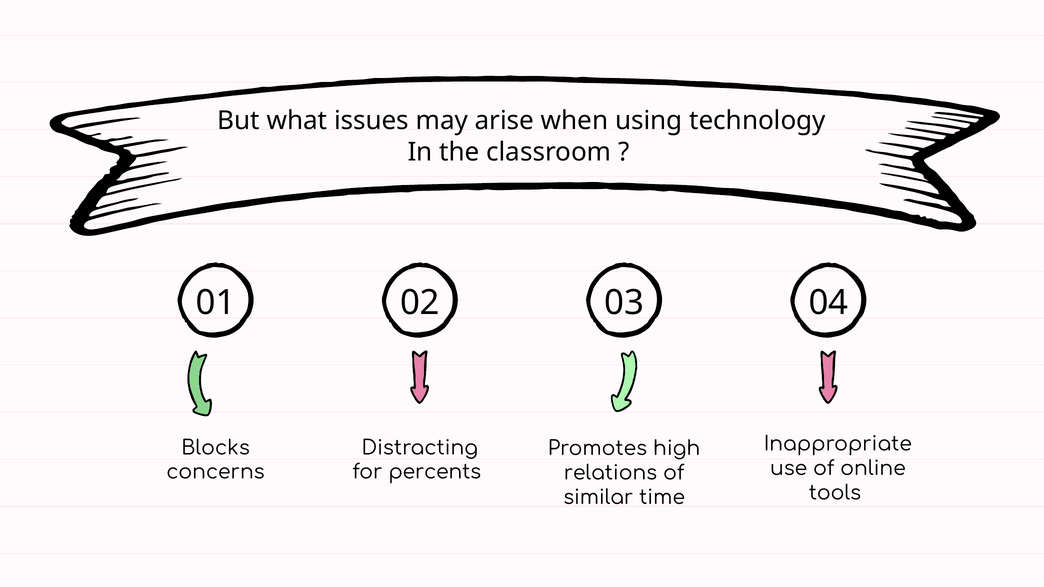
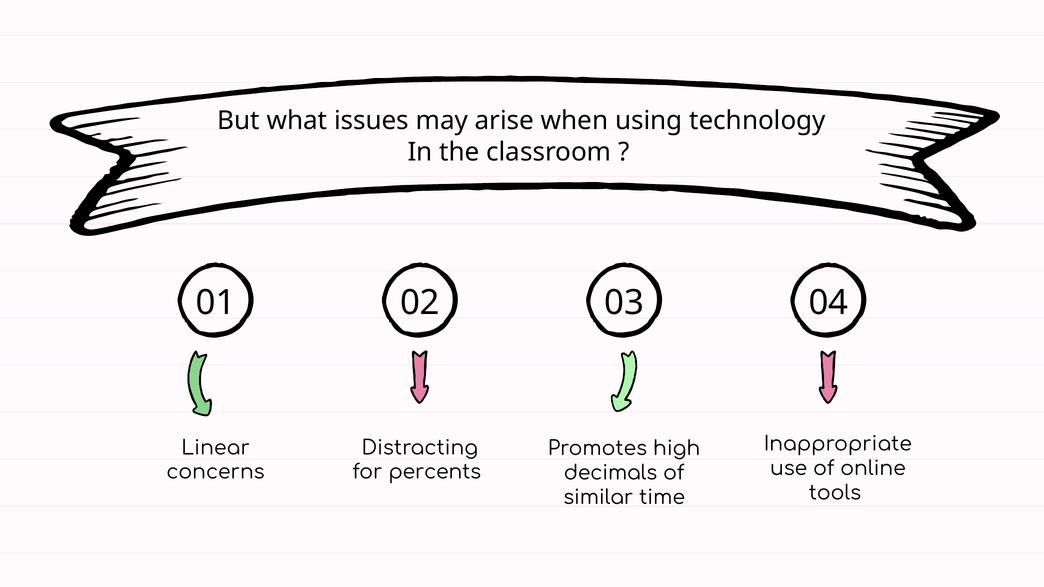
Blocks: Blocks -> Linear (216, 448)
relations: relations -> decimals (611, 473)
